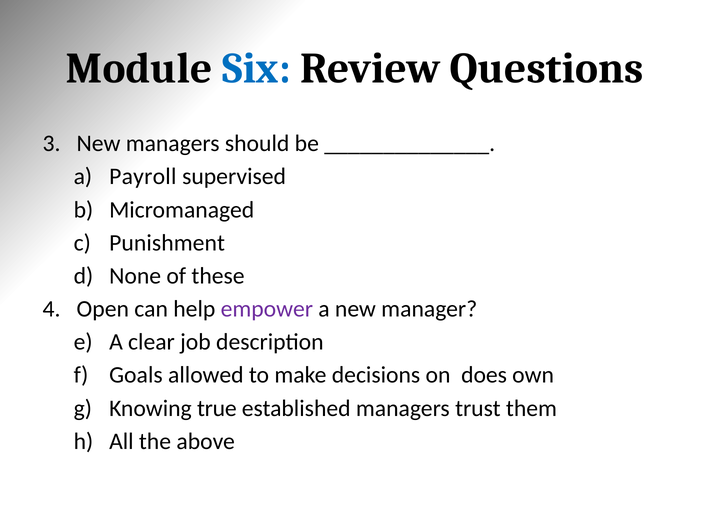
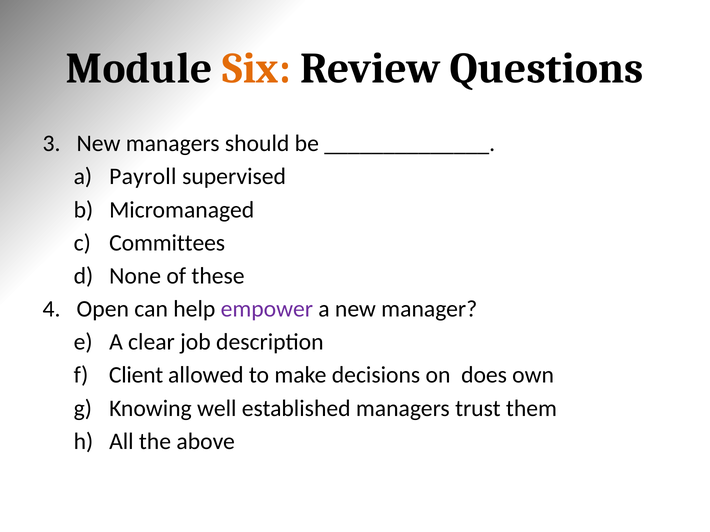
Six colour: blue -> orange (256, 69)
Punishment: Punishment -> Committees (167, 243)
Goals: Goals -> Client (136, 376)
true: true -> well (217, 409)
